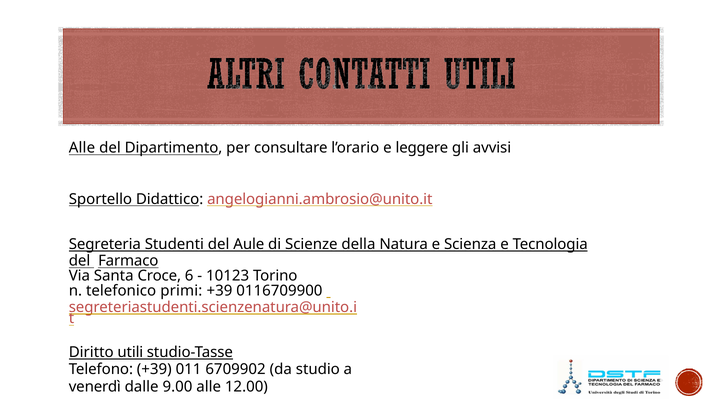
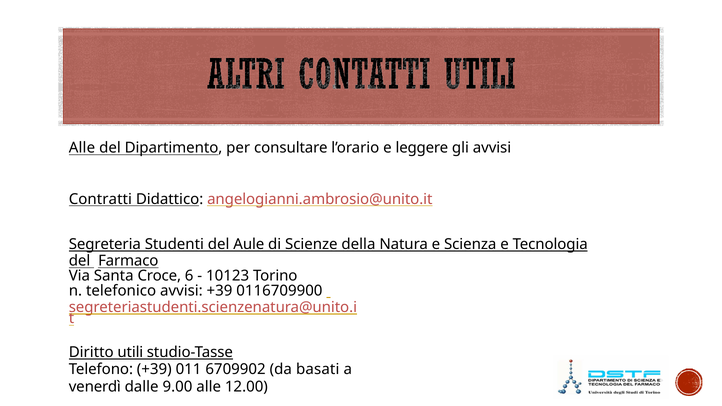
Sportello: Sportello -> Contratti (100, 199)
telefonico primi: primi -> avvisi (181, 291)
studio: studio -> basati (318, 370)
